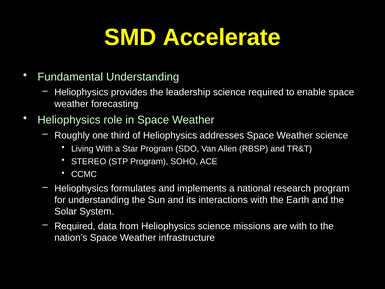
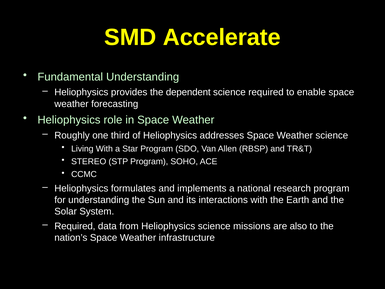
leadership: leadership -> dependent (188, 92)
are with: with -> also (298, 226)
